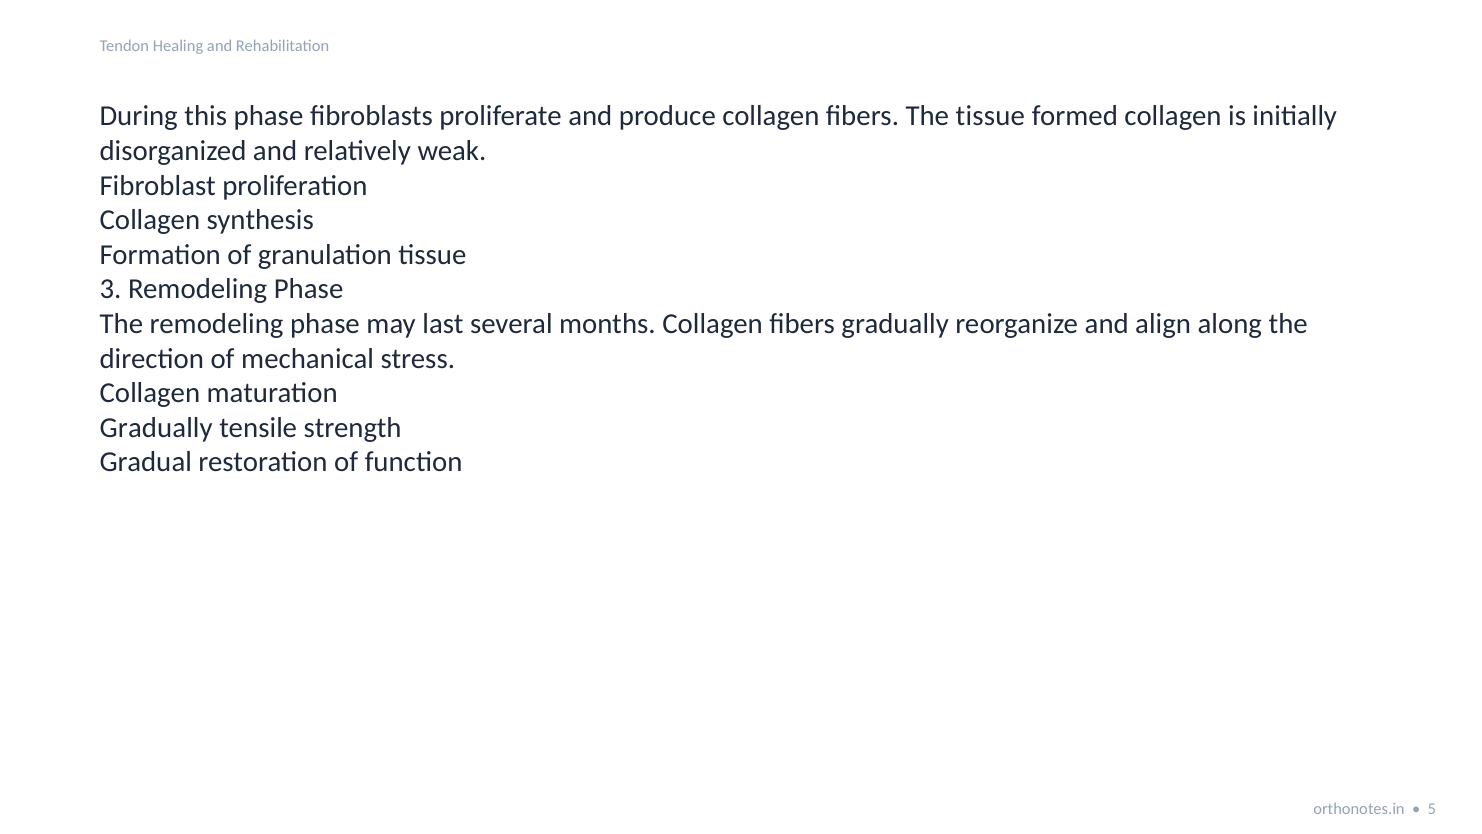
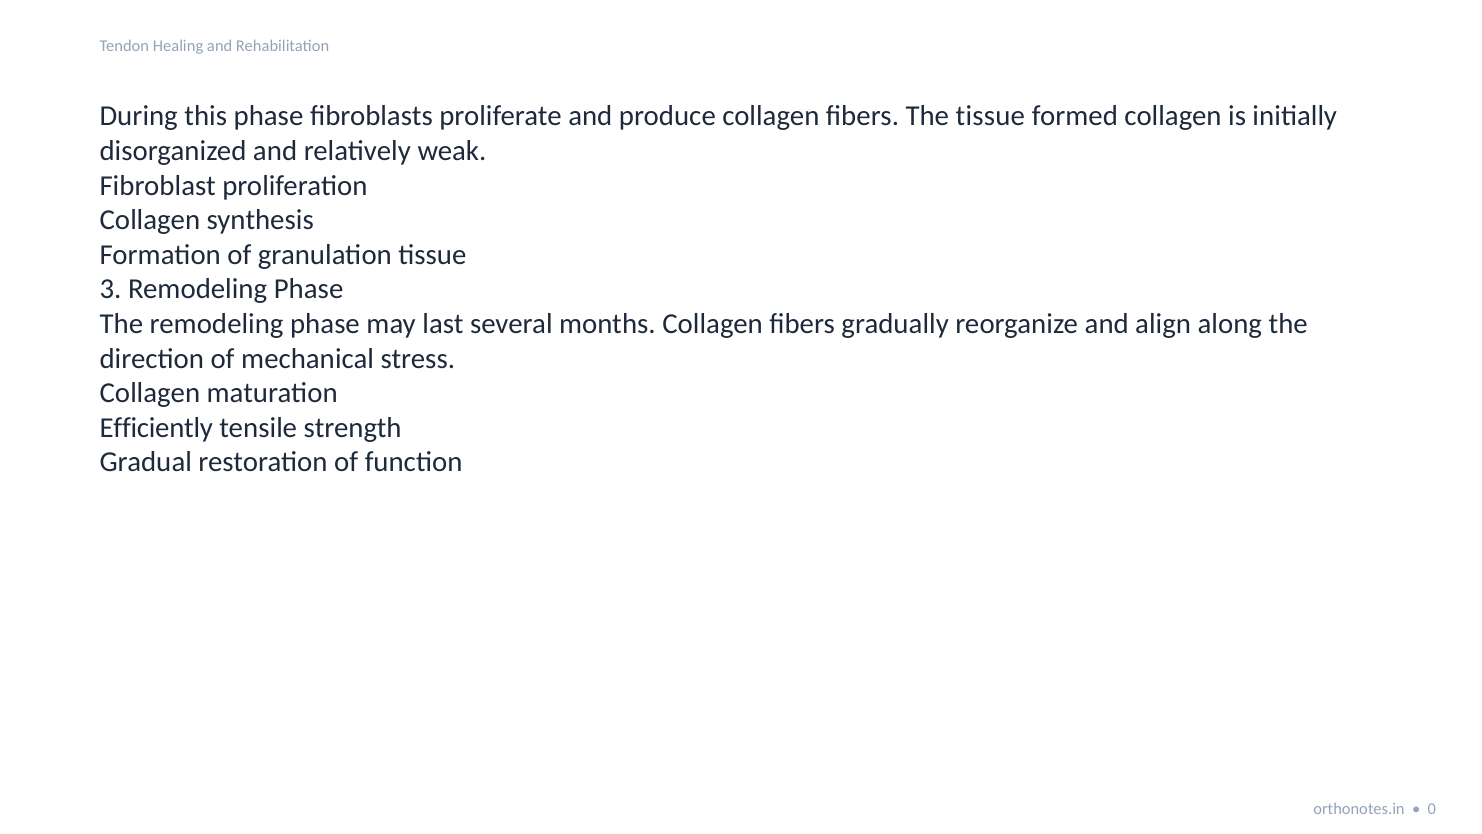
Gradually: Gradually -> Efficiently (156, 428)
5: 5 -> 0 (1432, 809)
